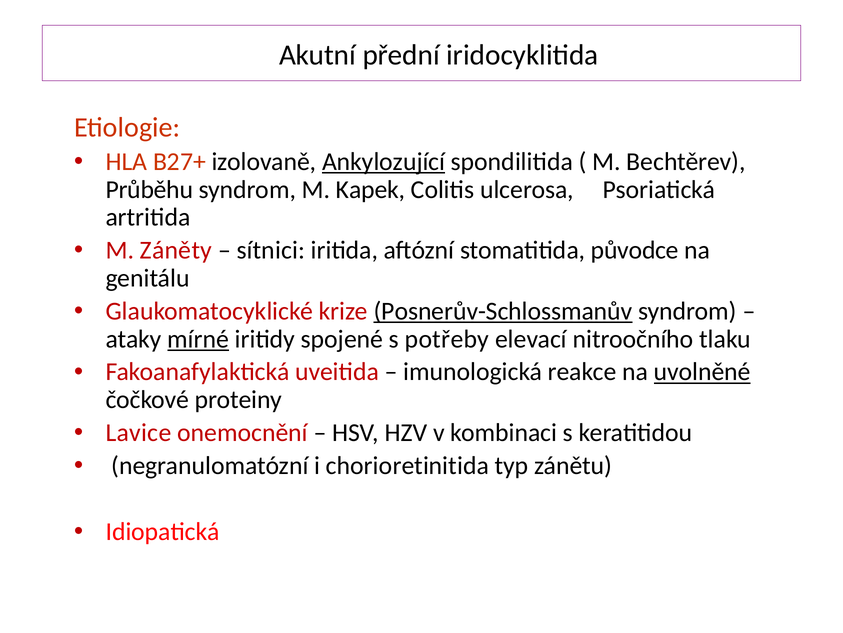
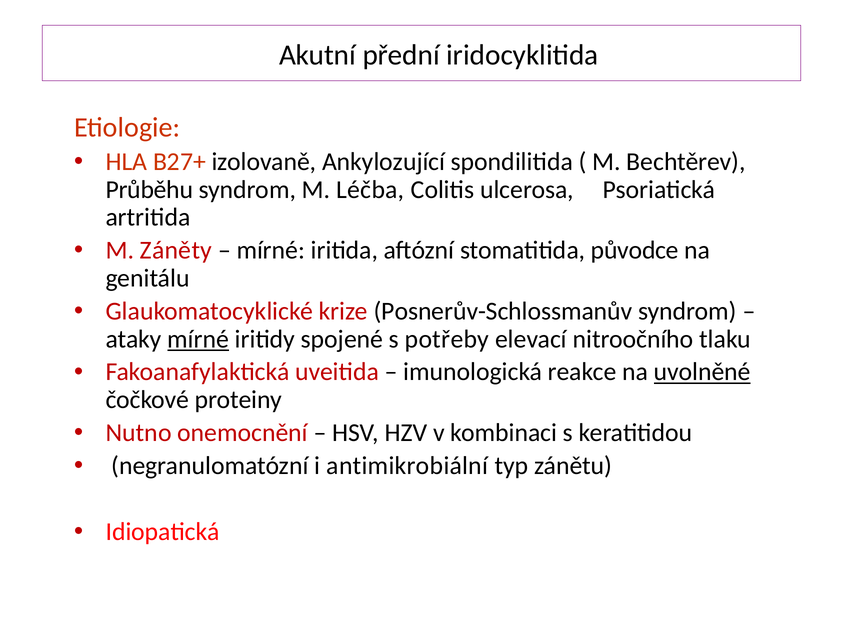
Ankylozující underline: present -> none (384, 162)
Kapek: Kapek -> Léčba (370, 189)
sítnici: sítnici -> mírné (271, 250)
Posnerův-Schlossmanův underline: present -> none (503, 311)
Lavice: Lavice -> Nutno (139, 432)
chorioretinitida: chorioretinitida -> antimikrobiální (407, 465)
